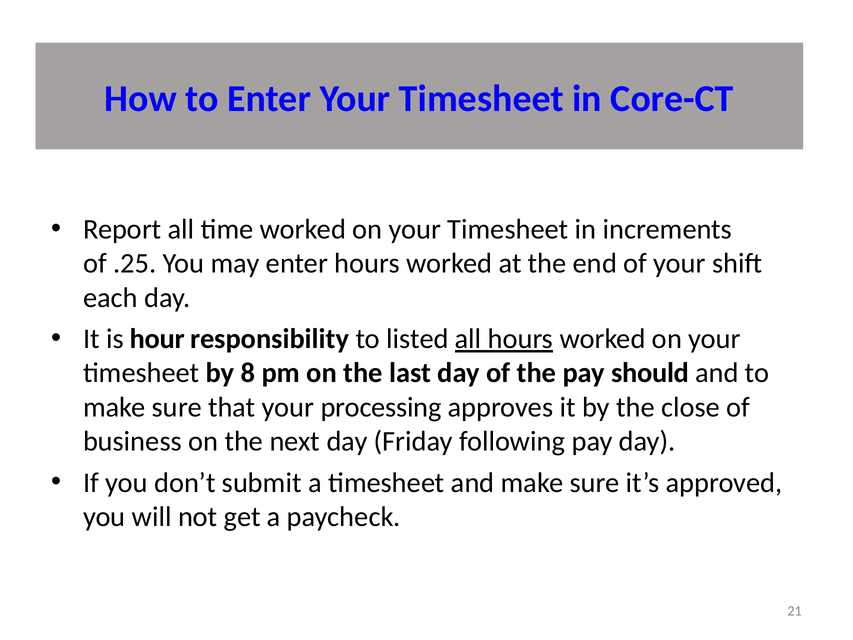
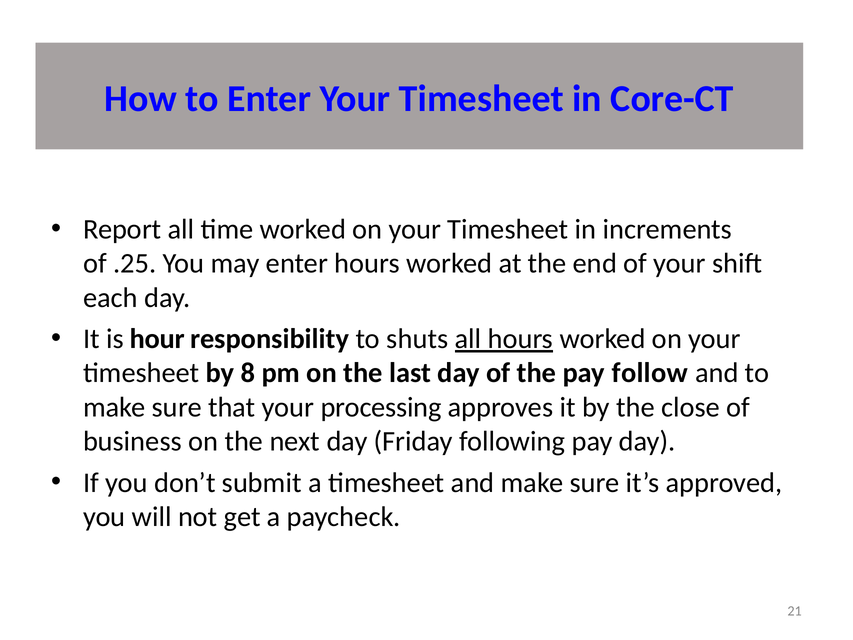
listed: listed -> shuts (417, 339)
should: should -> follow (650, 373)
